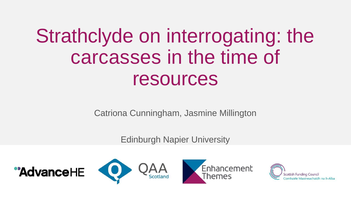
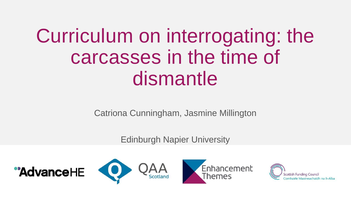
Strathclyde: Strathclyde -> Curriculum (85, 36)
resources: resources -> dismantle (175, 79)
